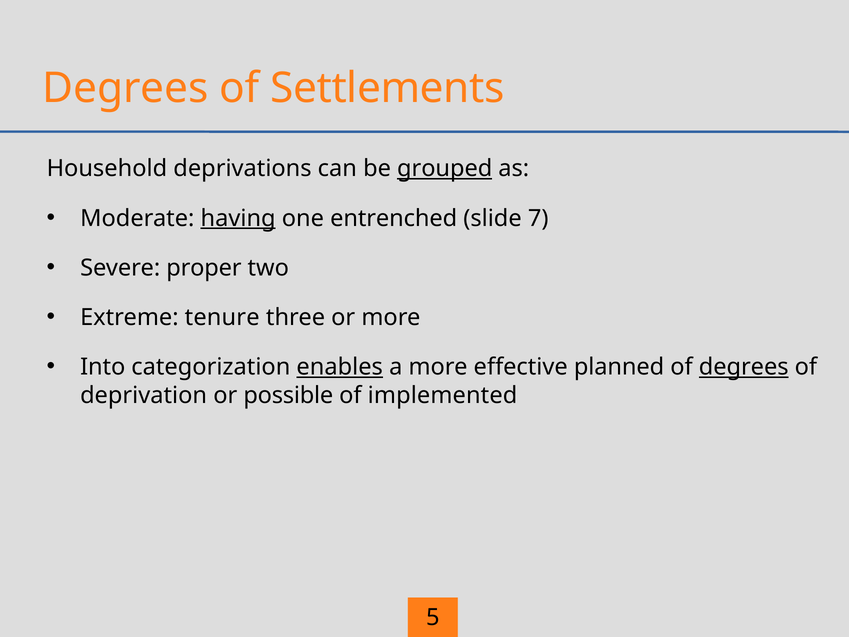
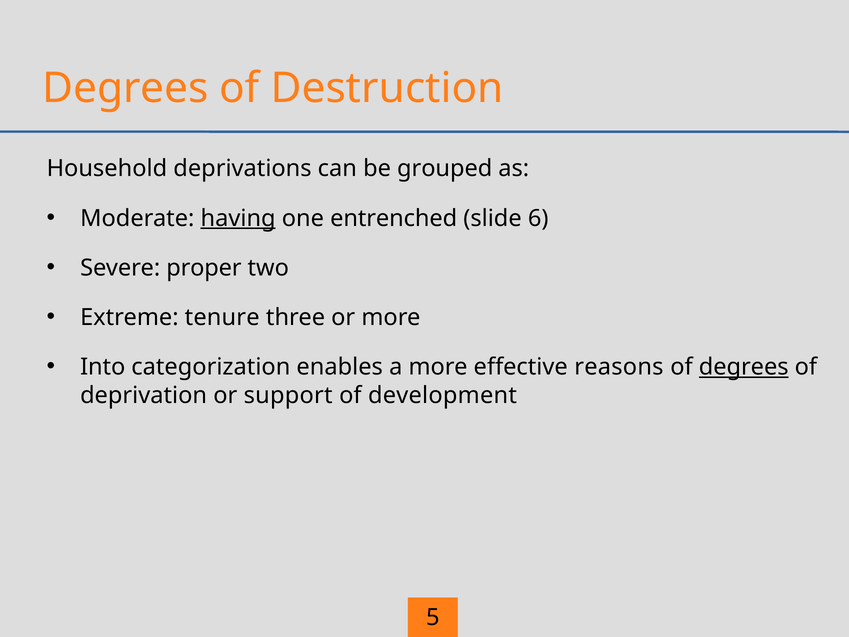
Settlements: Settlements -> Destruction (387, 88)
grouped underline: present -> none (445, 169)
7: 7 -> 6 (538, 218)
enables underline: present -> none (340, 367)
planned: planned -> reasons (619, 367)
possible: possible -> support (288, 395)
implemented: implemented -> development (442, 395)
